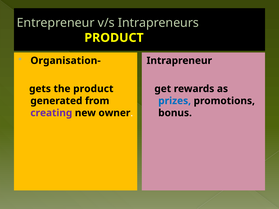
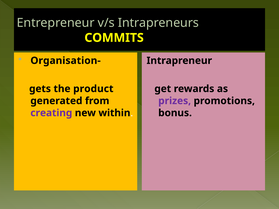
PRODUCT: PRODUCT -> COMMITS (114, 38)
prizes colour: blue -> purple (175, 101)
owner: owner -> within (114, 113)
